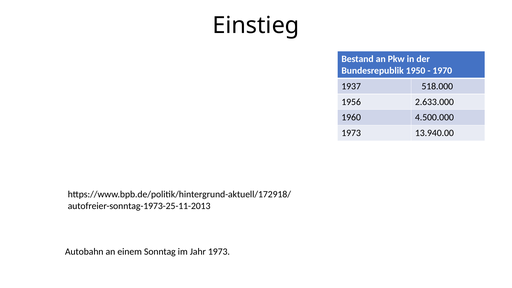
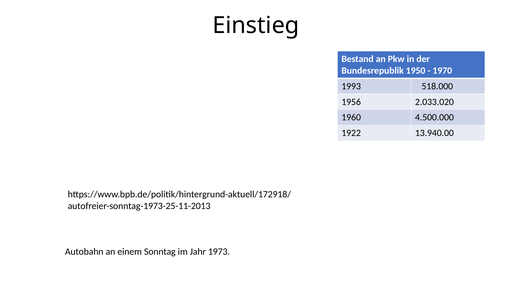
1937: 1937 -> 1993 (351, 86)
2.633.000: 2.633.000 -> 2.033.020 (434, 102)
1973: 1973 -> 1922 (351, 133)
